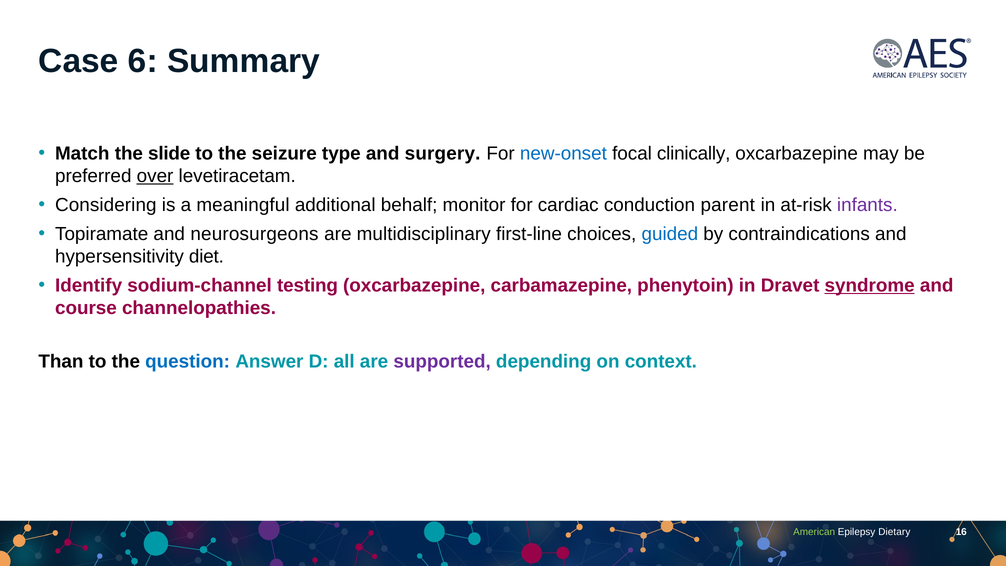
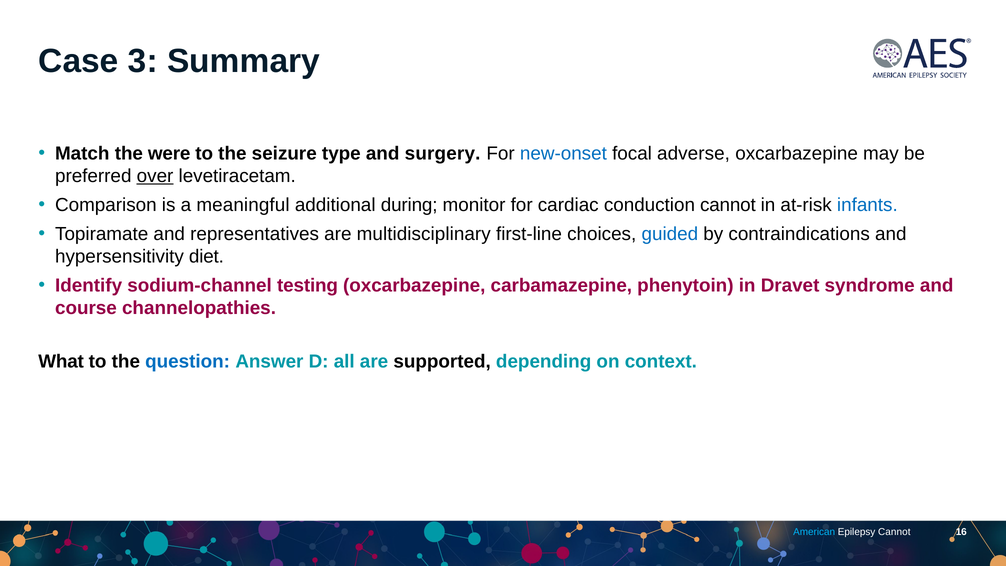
6: 6 -> 3 (143, 61)
slide: slide -> were (169, 153)
clinically: clinically -> adverse (694, 153)
Considering: Considering -> Comparison (106, 205)
behalf: behalf -> during (409, 205)
conduction parent: parent -> cannot (728, 205)
infants colour: purple -> blue (867, 205)
neurosurgeons: neurosurgeons -> representatives (255, 234)
syndrome underline: present -> none (870, 285)
Than: Than -> What (61, 362)
supported colour: purple -> black (442, 362)
American colour: light green -> light blue (814, 532)
Epilepsy Dietary: Dietary -> Cannot (894, 532)
